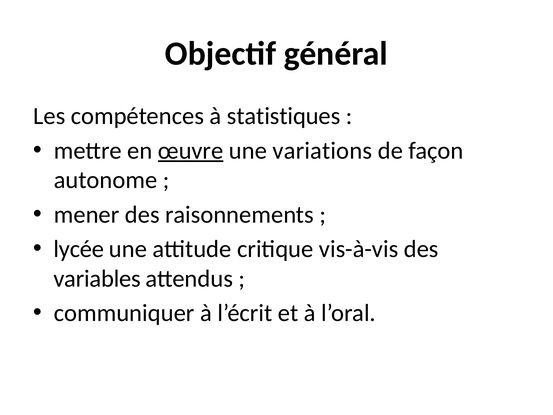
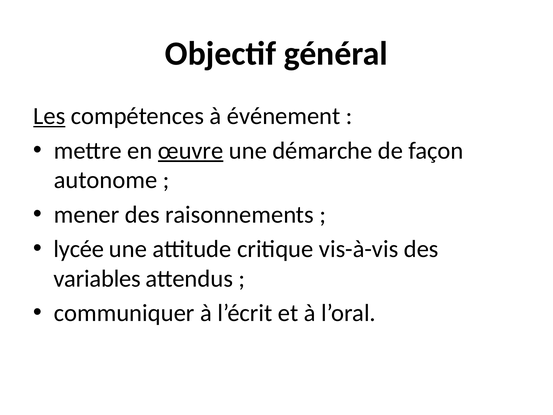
Les underline: none -> present (49, 116)
statistiques: statistiques -> événement (284, 116)
variations: variations -> démarche (322, 150)
